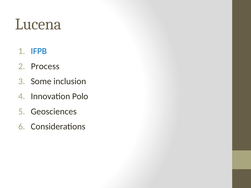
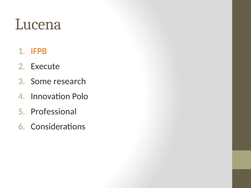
IFPB colour: blue -> orange (39, 51)
Process: Process -> Execute (45, 66)
inclusion: inclusion -> research (70, 81)
Geosciences: Geosciences -> Professional (54, 112)
